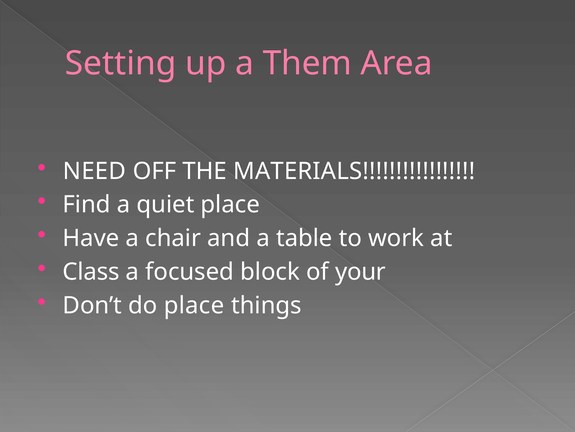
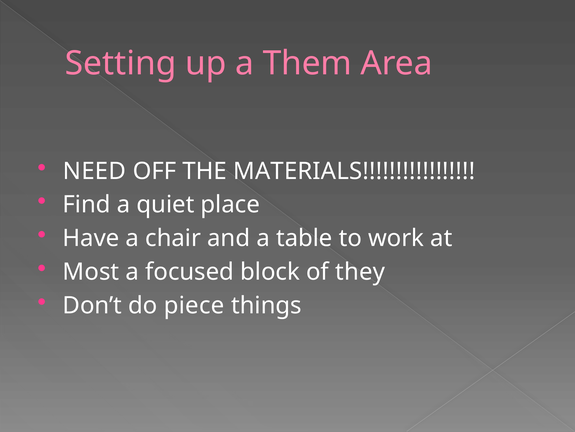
Class: Class -> Most (91, 271)
your: your -> they (360, 271)
do place: place -> piece (194, 305)
